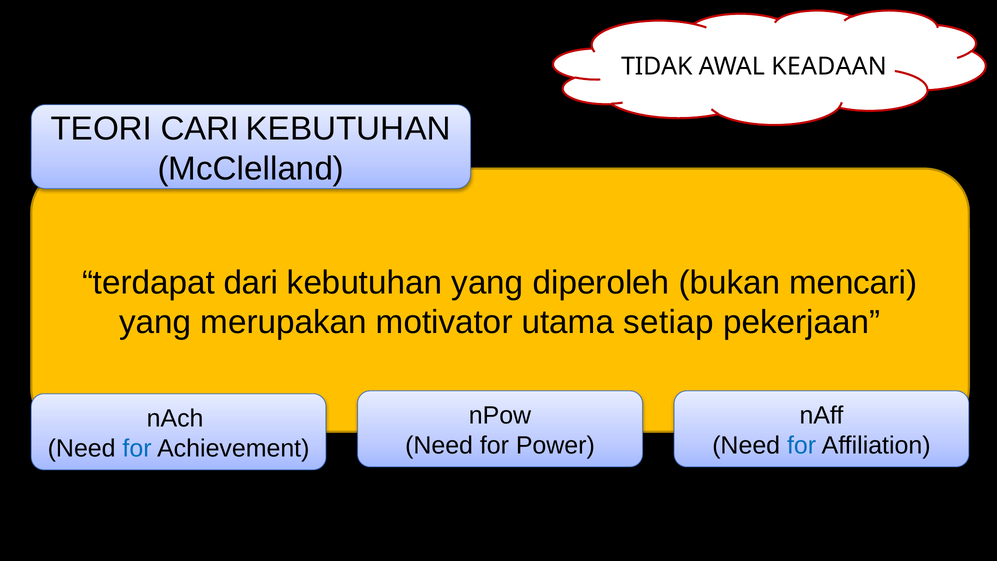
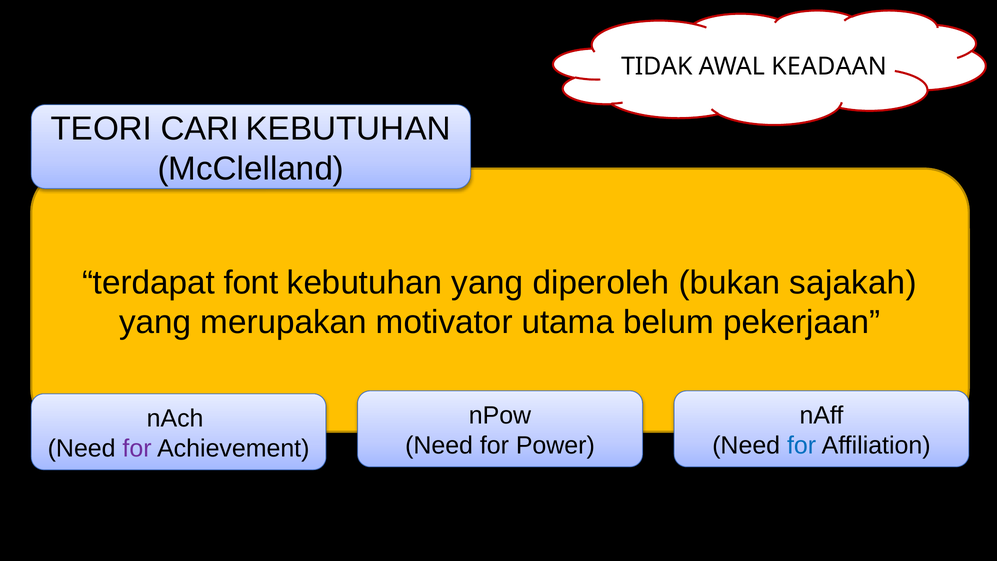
dari: dari -> font (251, 282)
mencari: mencari -> sajakah (853, 282)
setiap: setiap -> belum (669, 322)
for colour: blue -> purple (137, 448)
